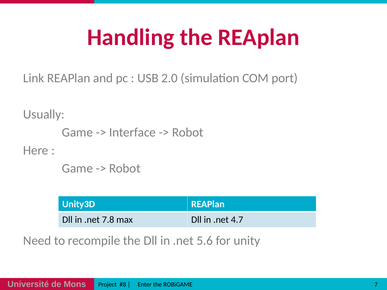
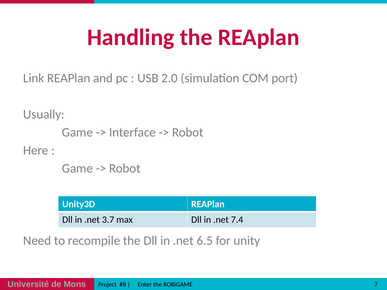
7.8: 7.8 -> 3.7 (108, 220)
4.7: 4.7 -> 7.4 (237, 220)
5.6: 5.6 -> 6.5 (205, 241)
